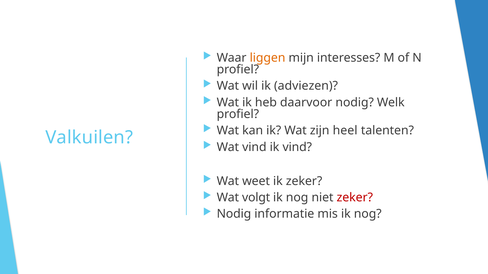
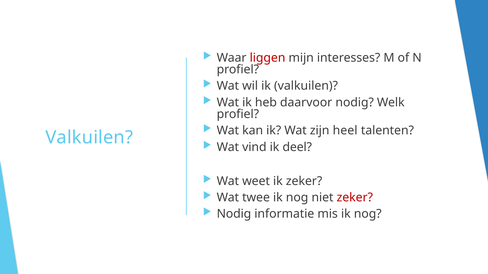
liggen colour: orange -> red (268, 58)
ik adviezen: adviezen -> valkuilen (306, 86)
ik vind: vind -> deel (297, 147)
volgt: volgt -> twee (256, 198)
